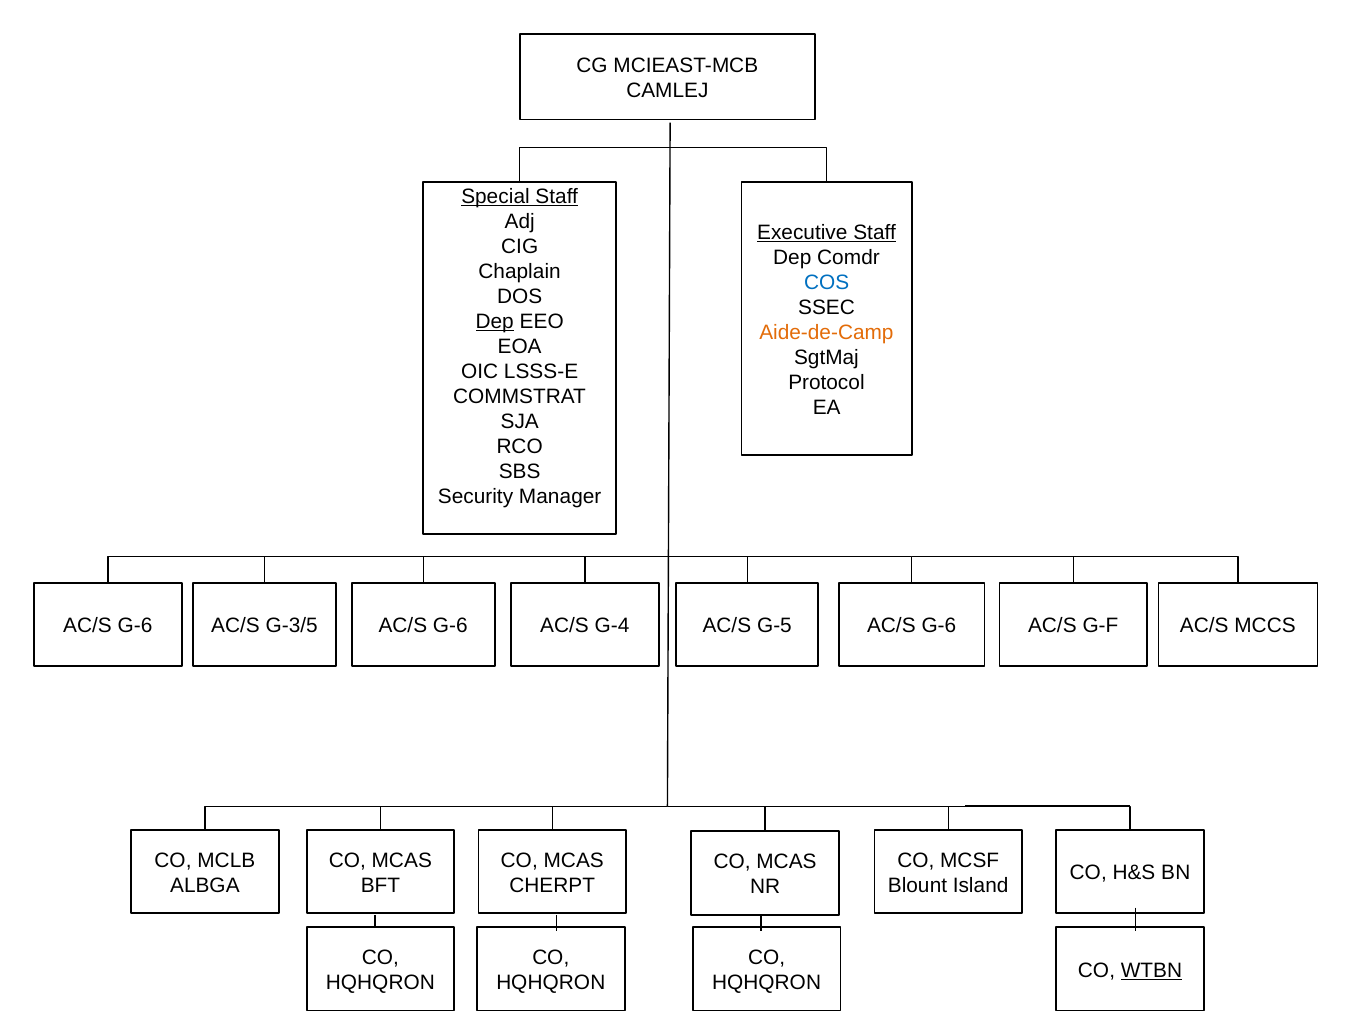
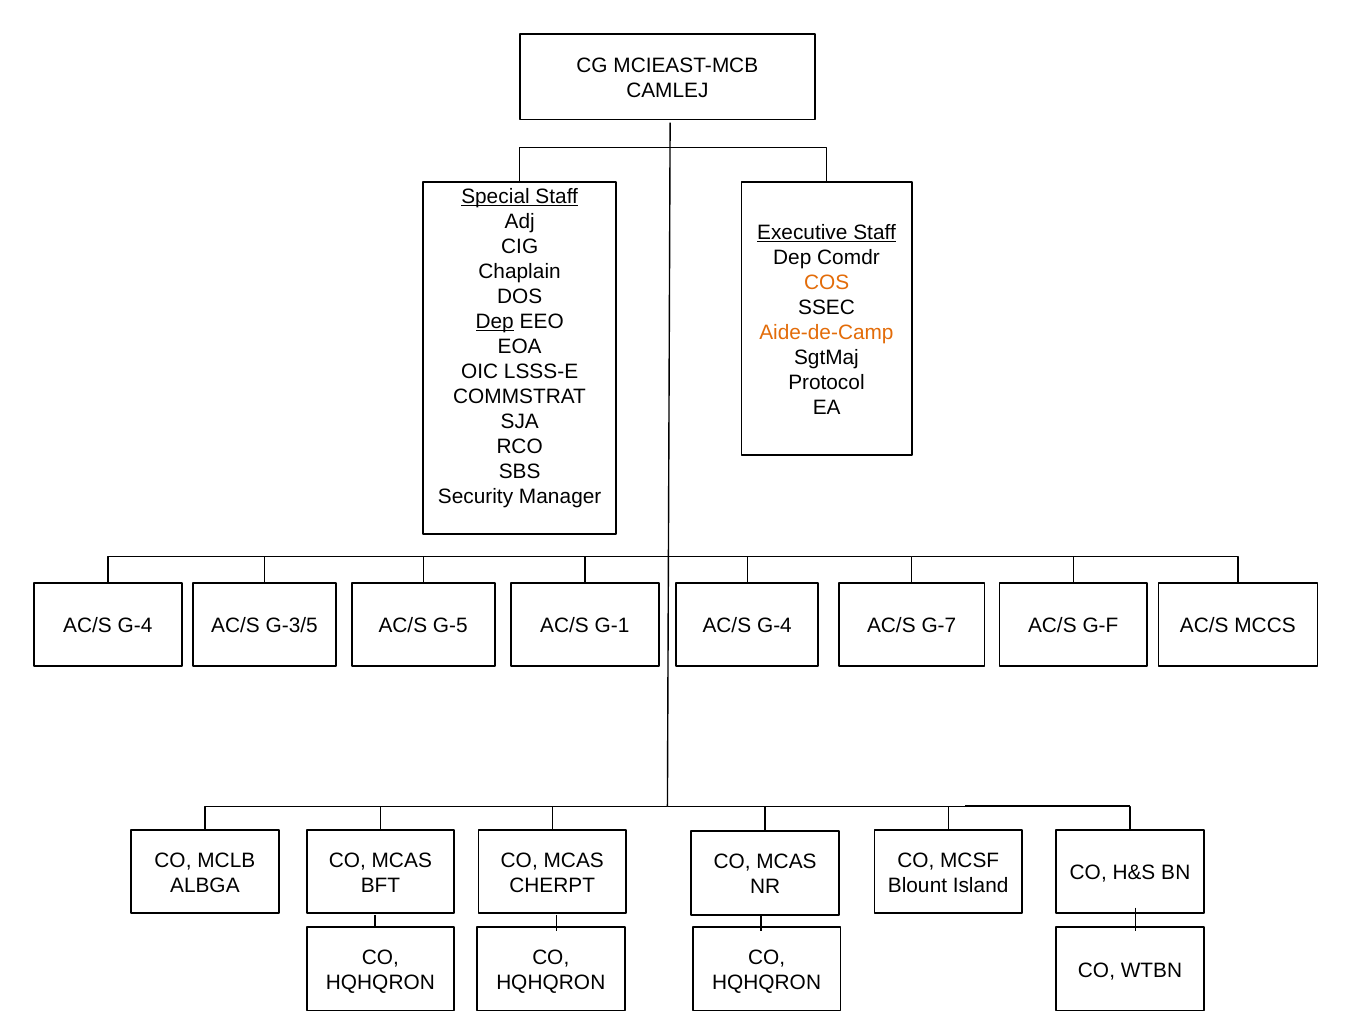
COS colour: blue -> orange (827, 283)
G-6: G-6 -> G-4 (135, 626)
G-3/5 AC/S G-6: G-6 -> G-5 (450, 626)
G-4: G-4 -> G-1 (612, 626)
G-5: G-5 -> G-4 (774, 626)
G-6: G-6 -> G-7 (939, 626)
WTBN underline: present -> none (1151, 971)
